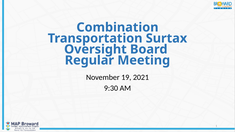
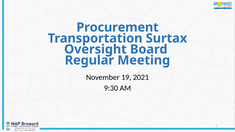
Combination: Combination -> Procurement (118, 27)
